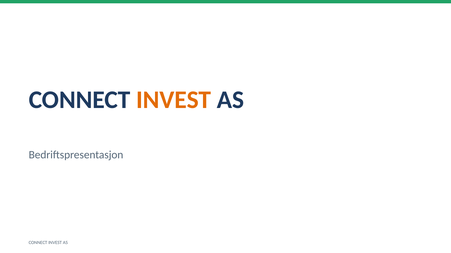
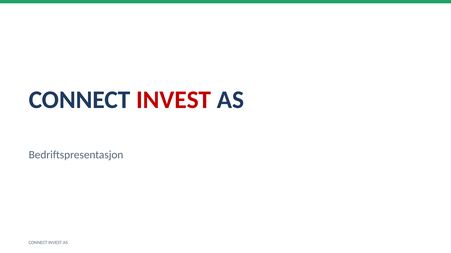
INVEST colour: orange -> red (174, 100)
